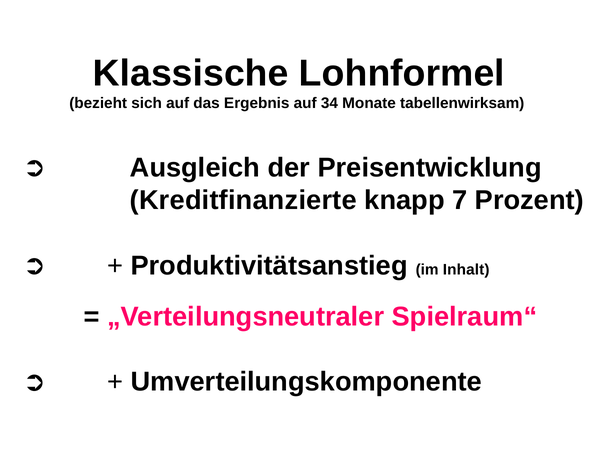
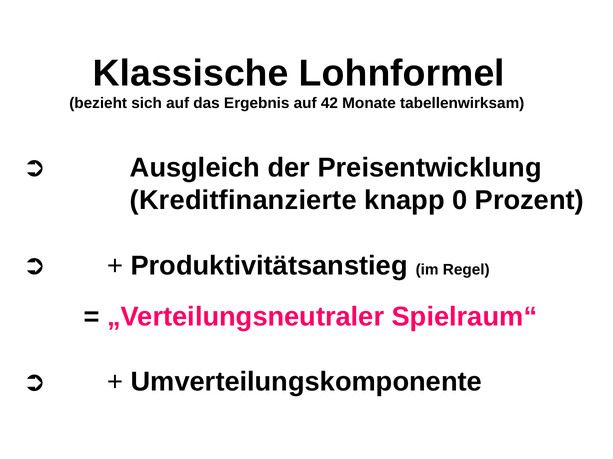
34: 34 -> 42 (330, 103)
7: 7 -> 0 (460, 201)
Inhalt: Inhalt -> Regel (466, 270)
